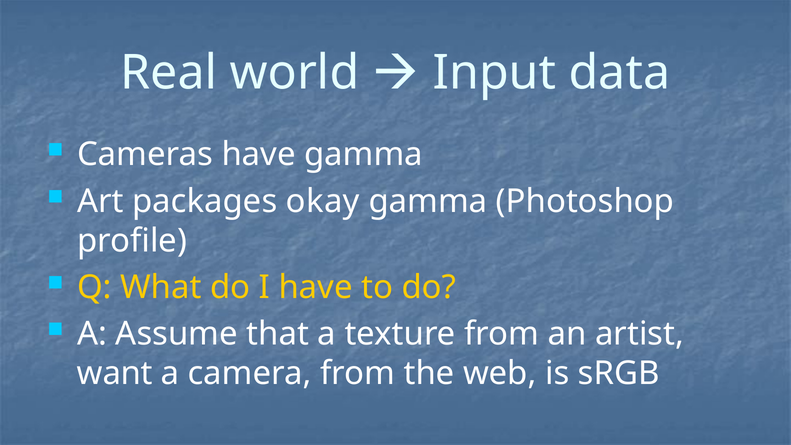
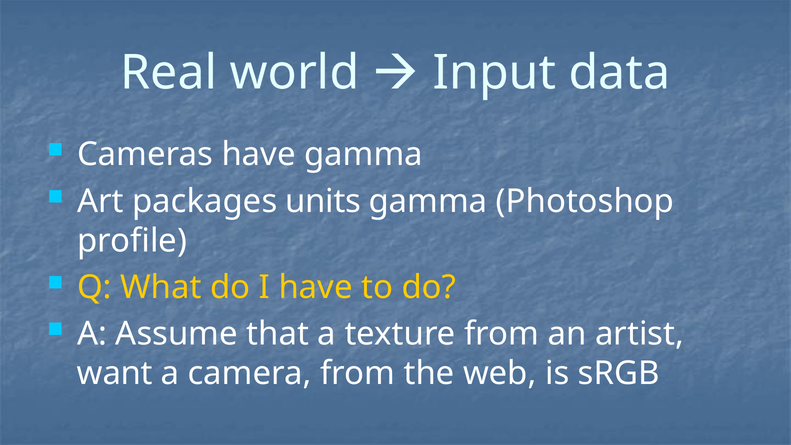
okay: okay -> units (323, 201)
